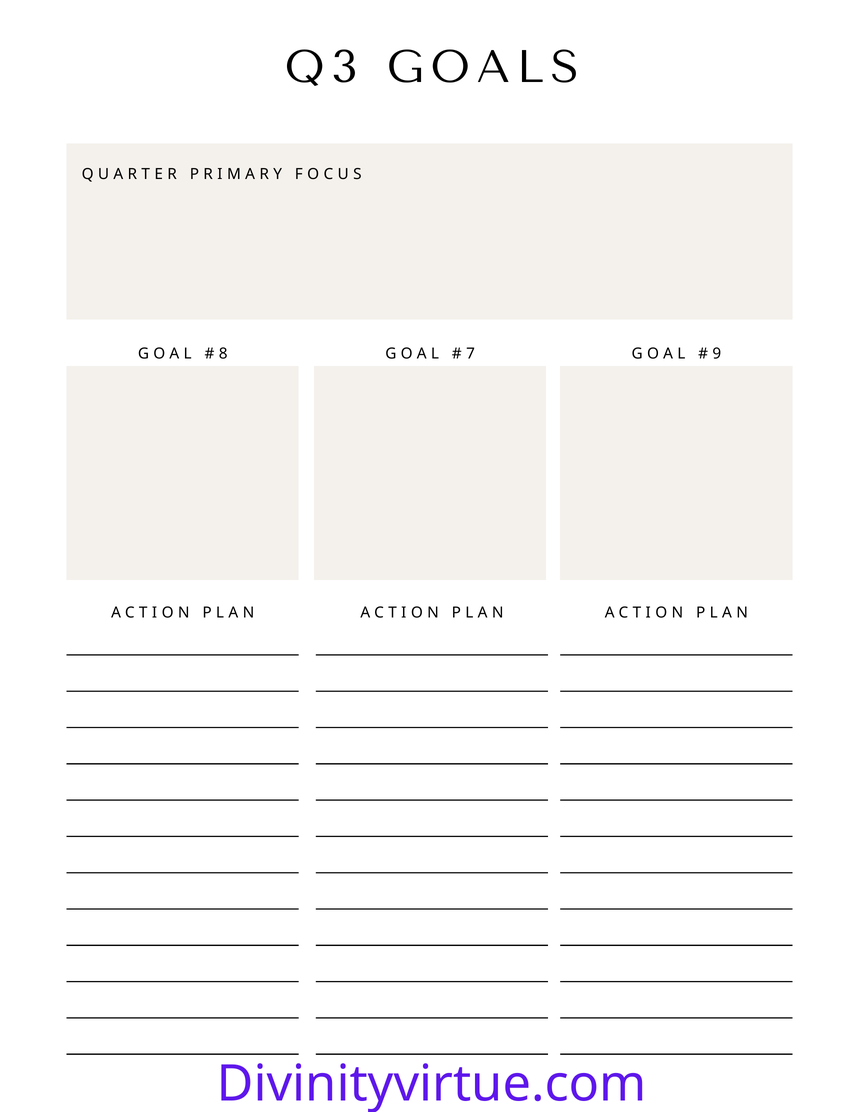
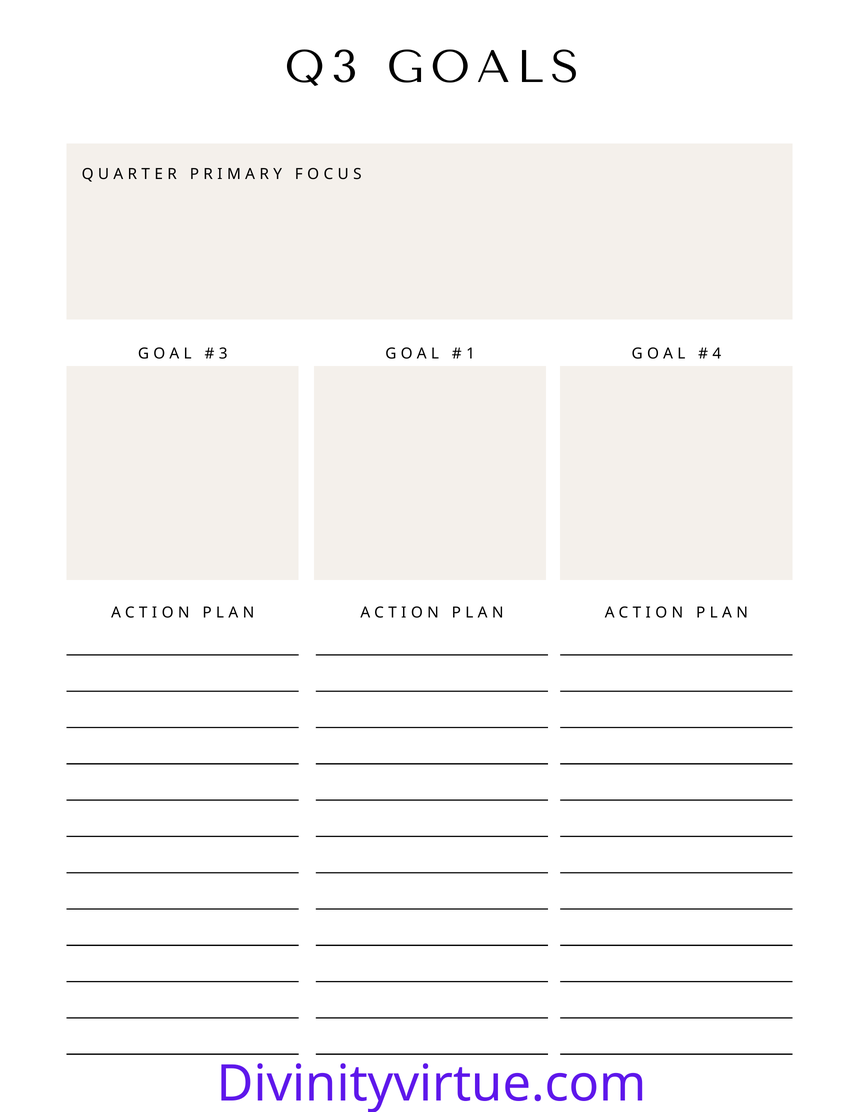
8: 8 -> 3 (223, 354)
7: 7 -> 1 (471, 354)
9: 9 -> 4 (717, 354)
